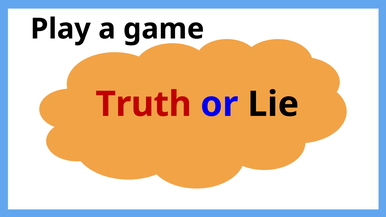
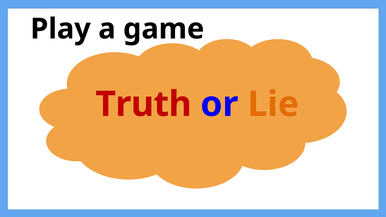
Lie colour: black -> orange (273, 104)
